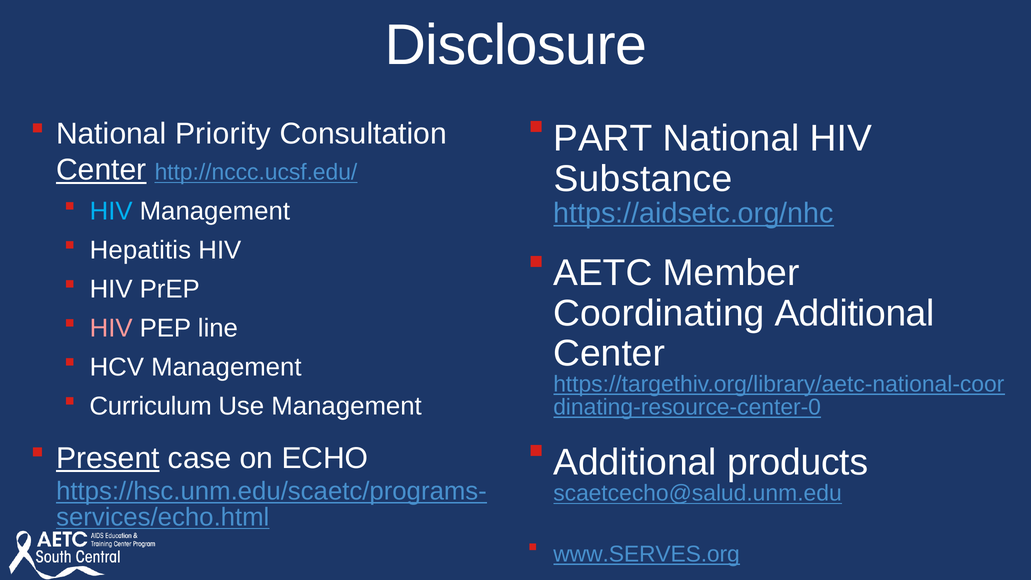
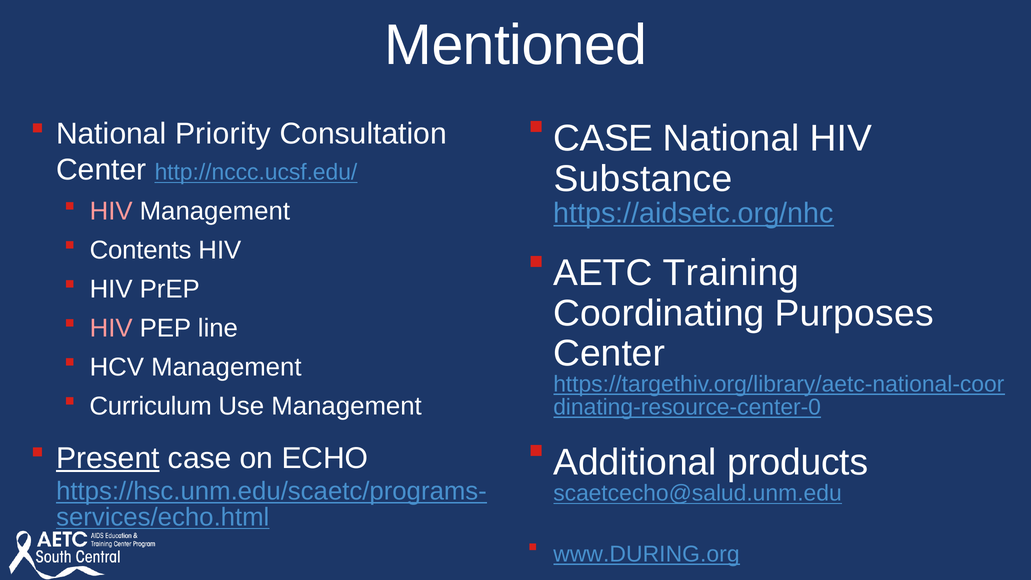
Disclosure: Disclosure -> Mentioned (516, 45)
PART: PART -> CASE (603, 139)
Center underline: present -> none (101, 170)
HIV colour: light blue -> pink (111, 211)
Hepatitis: Hepatitis -> Contents (141, 250)
Member: Member -> Training (731, 273)
Coordinating Additional: Additional -> Purposes (854, 313)
www.SERVES.org: www.SERVES.org -> www.DURING.org (646, 554)
